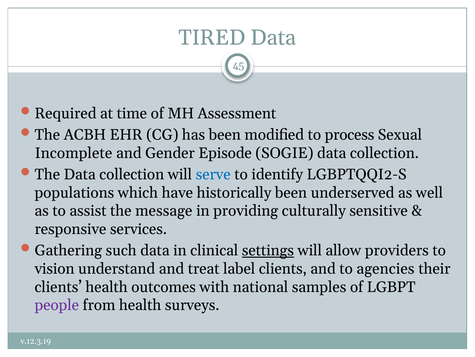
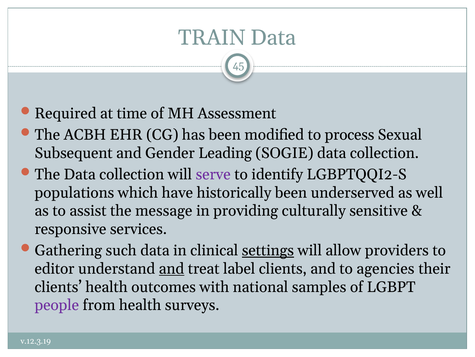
TIRED: TIRED -> TRAIN (212, 37)
Incomplete: Incomplete -> Subsequent (74, 153)
Episode: Episode -> Leading (225, 153)
serve colour: blue -> purple (213, 174)
vision: vision -> editor (55, 268)
and underline: none -> present (172, 268)
